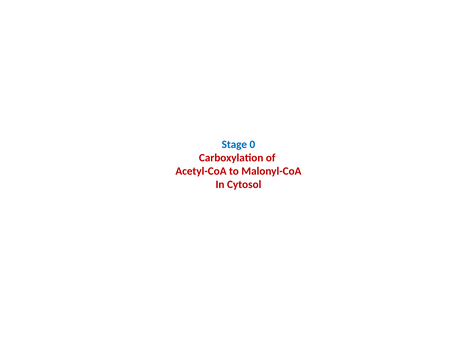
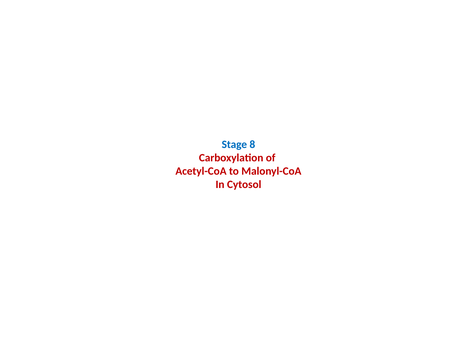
0: 0 -> 8 (252, 144)
